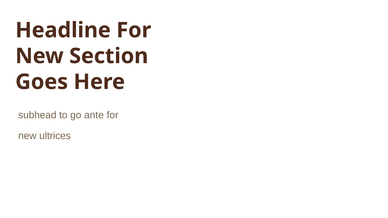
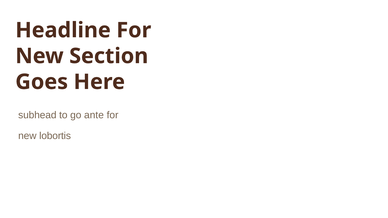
ultrices: ultrices -> lobortis (55, 136)
